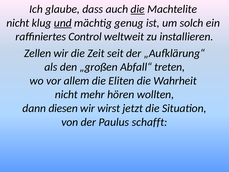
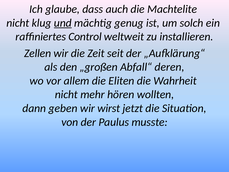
die underline: present -> none (138, 9)
treten: treten -> deren (169, 67)
diesen: diesen -> geben (63, 108)
schafft: schafft -> musste (150, 122)
